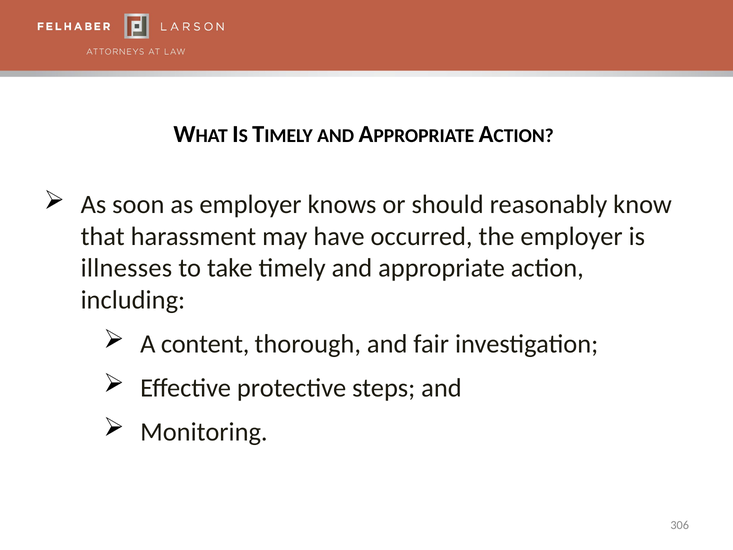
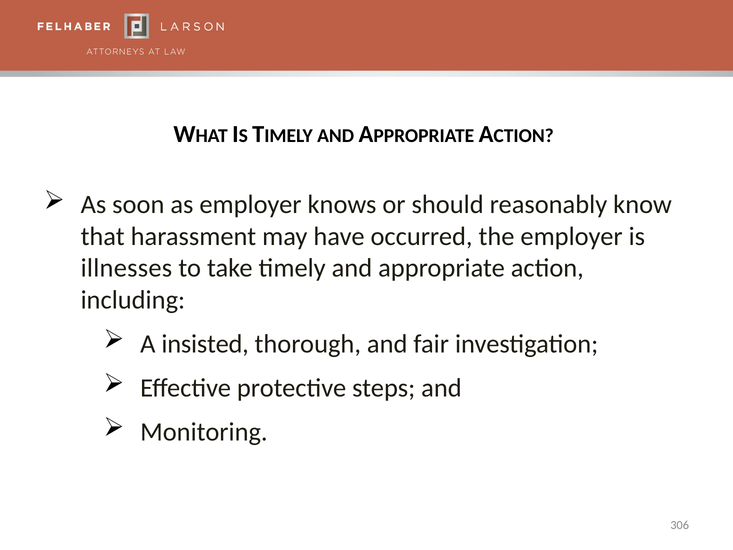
content: content -> insisted (205, 344)
